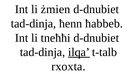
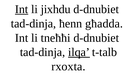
Int underline: none -> present (22, 9)
żmien: żmien -> jixhdu (56, 9)
ħabbeb: ħabbeb -> għadda (104, 23)
